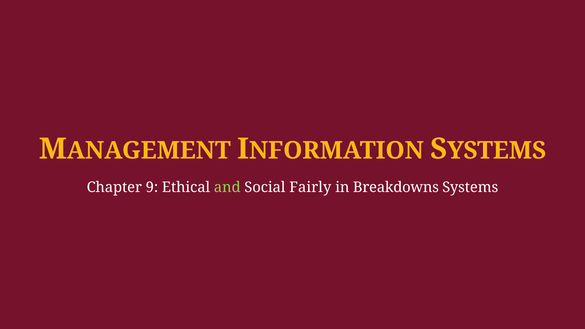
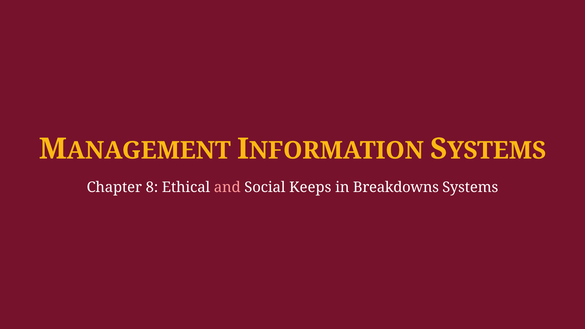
9: 9 -> 8 (152, 187)
and colour: light green -> pink (227, 187)
Fairly: Fairly -> Keeps (310, 187)
